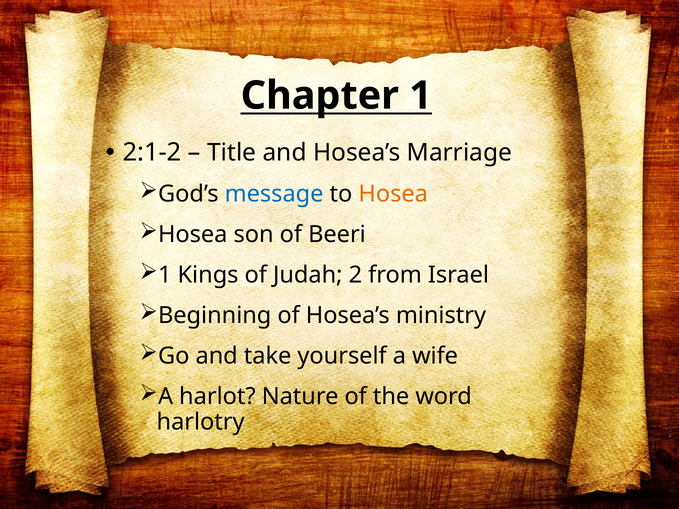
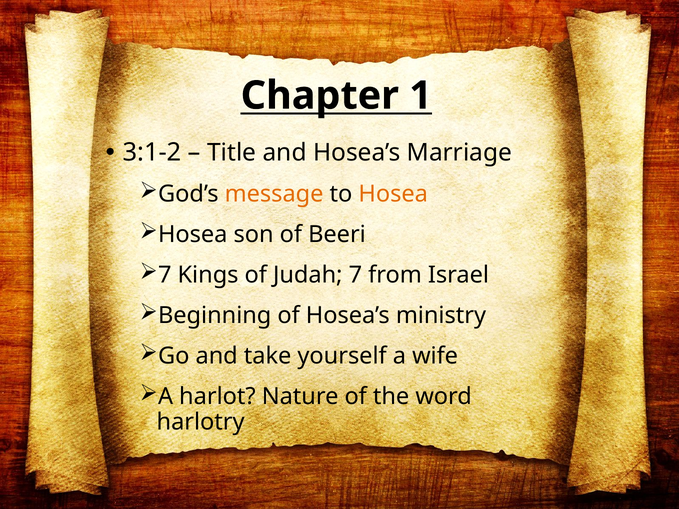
2:1-2: 2:1-2 -> 3:1-2 (152, 153)
message colour: blue -> orange (274, 194)
1: 1 -> 7 (165, 275)
Judah 2: 2 -> 7 (355, 275)
